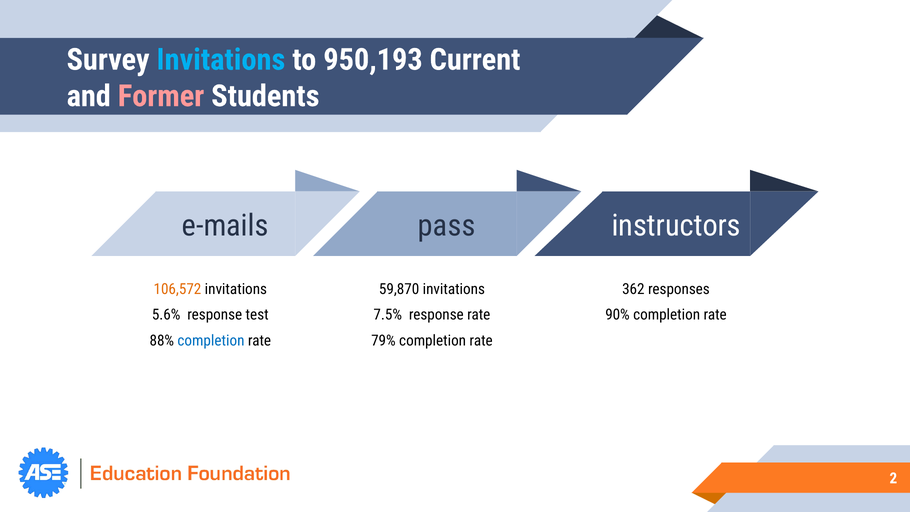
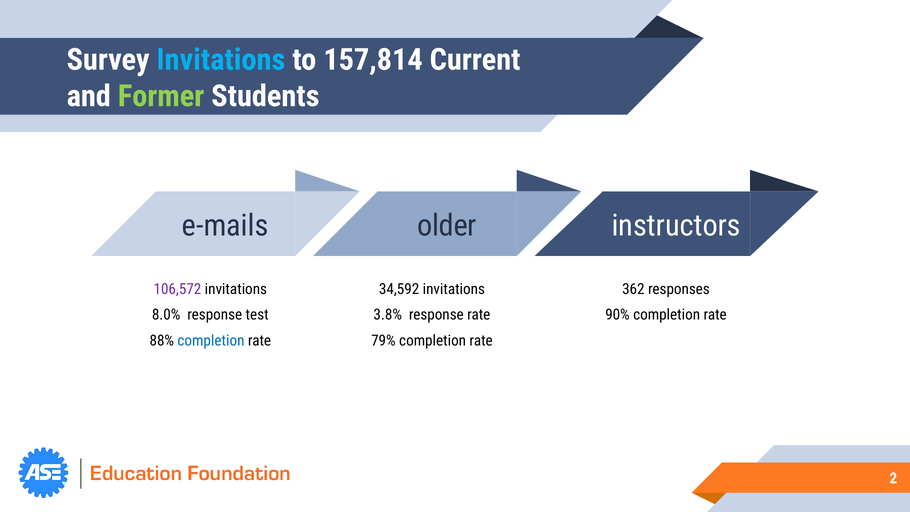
950,193: 950,193 -> 157,814 (373, 60)
Former colour: pink -> light green (161, 96)
pass: pass -> older (447, 226)
106,572 colour: orange -> purple (177, 289)
59,870: 59,870 -> 34,592 (399, 289)
5.6%: 5.6% -> 8.0% (166, 315)
7.5%: 7.5% -> 3.8% (388, 315)
